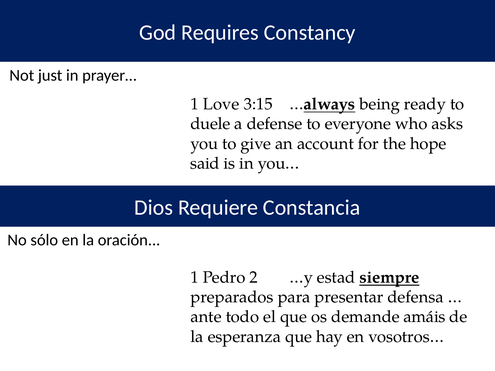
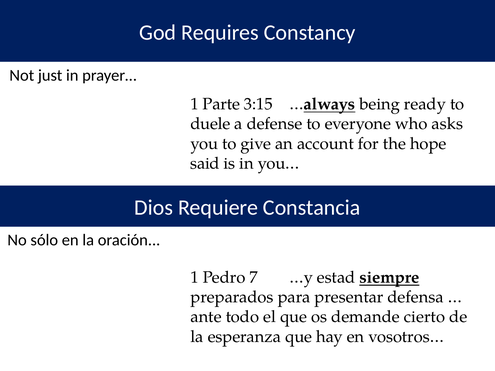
Love: Love -> Parte (221, 104)
2: 2 -> 7 (254, 277)
amáis: amáis -> cierto (424, 317)
